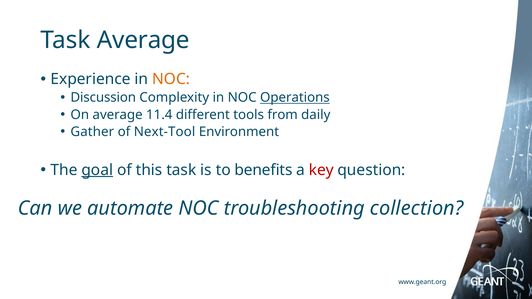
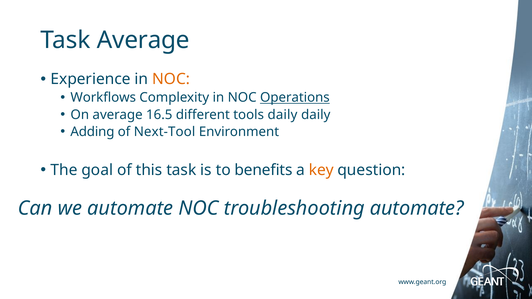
Discussion: Discussion -> Workflows (103, 98)
11.4: 11.4 -> 16.5 (159, 115)
tools from: from -> daily (282, 115)
Gather: Gather -> Adding (92, 132)
goal underline: present -> none (97, 170)
key colour: red -> orange (321, 170)
troubleshooting collection: collection -> automate (417, 208)
